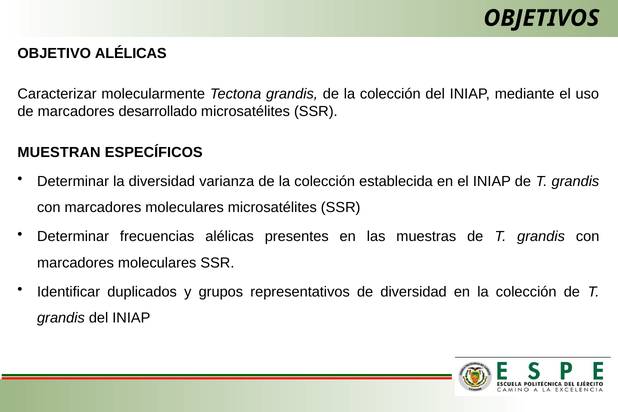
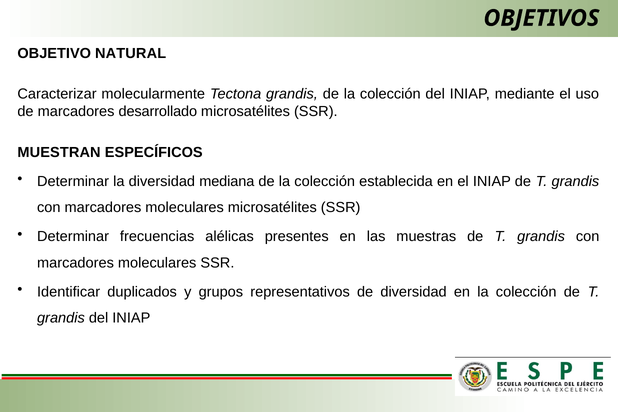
OBJETIVO ALÉLICAS: ALÉLICAS -> NATURAL (131, 53)
varianza: varianza -> mediana (227, 181)
